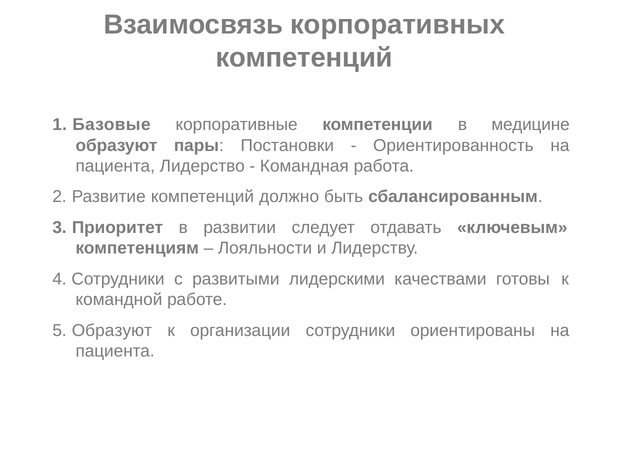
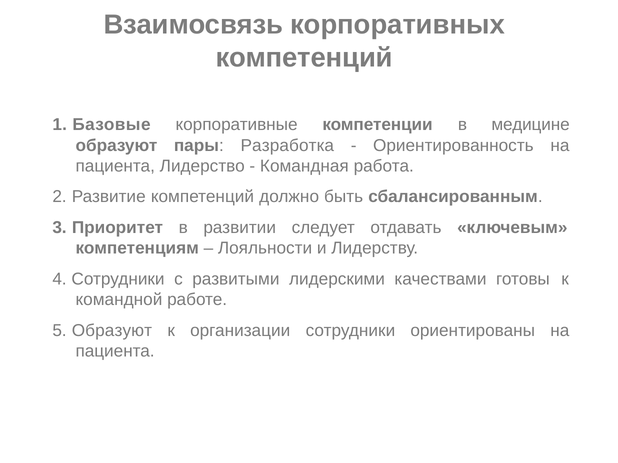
Постановки: Постановки -> Разработка (287, 146)
